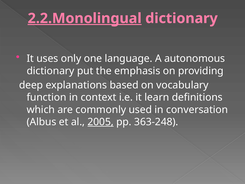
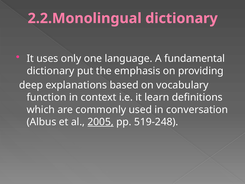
2.2.Monolingual underline: present -> none (85, 18)
autonomous: autonomous -> fundamental (195, 58)
363-248: 363-248 -> 519-248 (156, 122)
